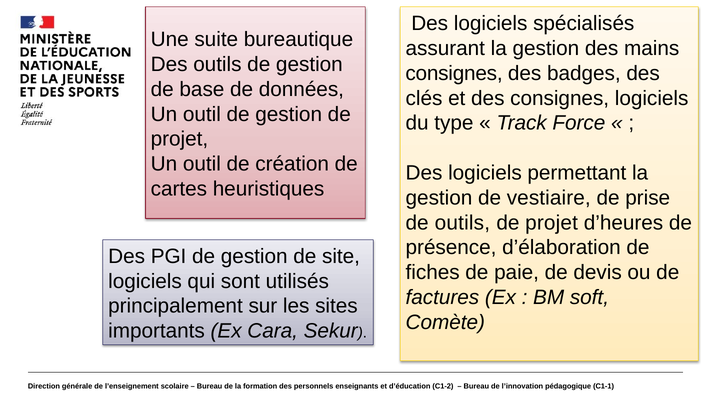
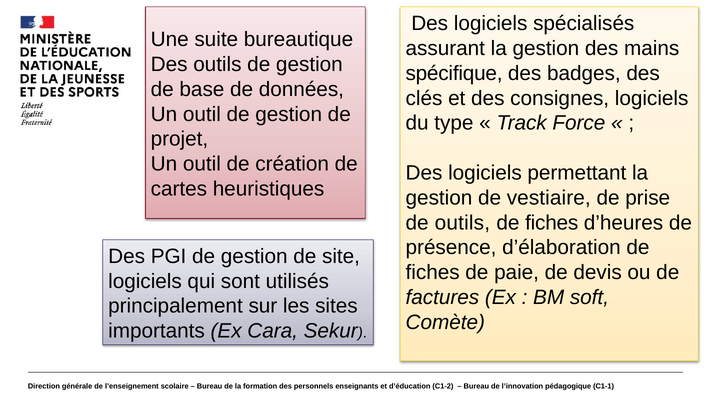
consignes: consignes -> spécifique (454, 73)
projet: projet -> fiches (552, 223)
